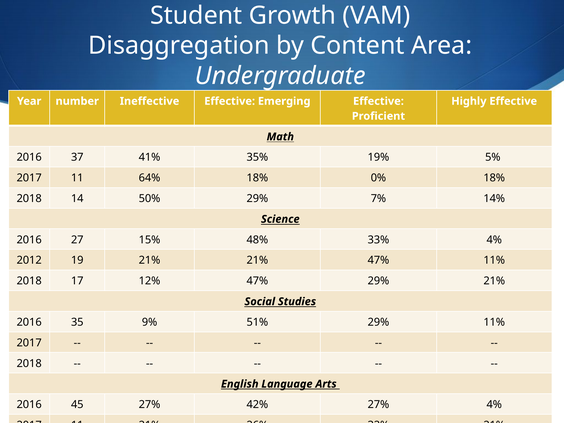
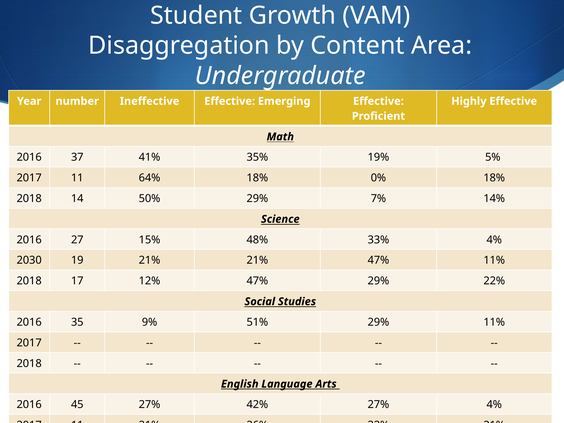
2012: 2012 -> 2030 (29, 260)
29% 21%: 21% -> 22% (494, 281)
